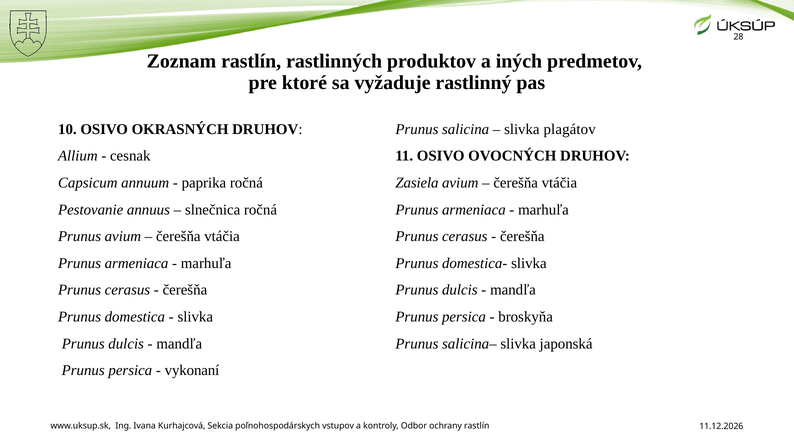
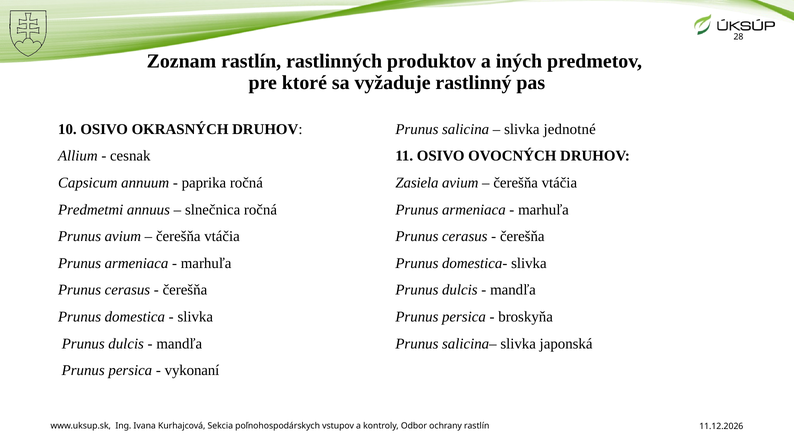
plagátov: plagátov -> jednotné (570, 129)
Pestovanie: Pestovanie -> Predmetmi (91, 209)
